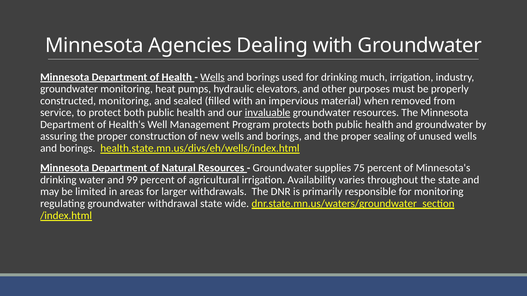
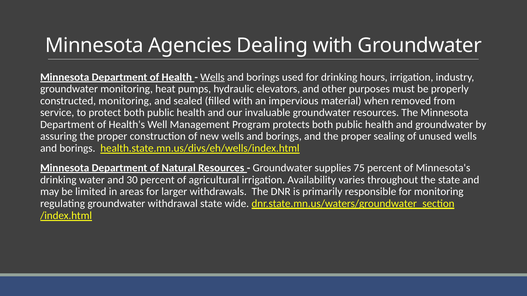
much: much -> hours (374, 77)
invaluable underline: present -> none (268, 113)
99: 99 -> 30 (132, 180)
